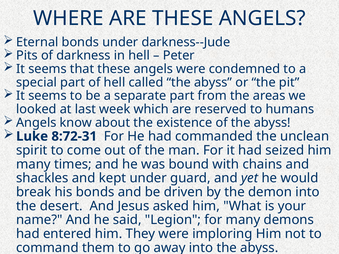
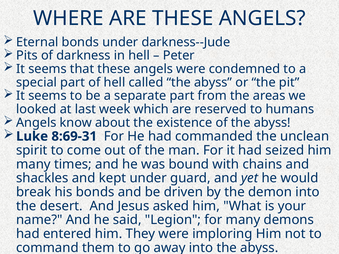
8:72-31: 8:72-31 -> 8:69-31 (74, 136)
